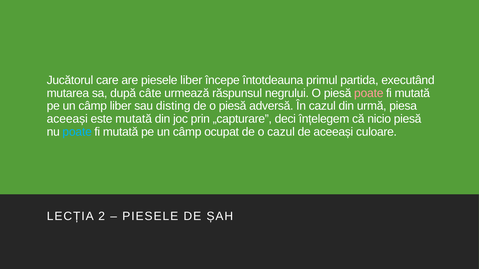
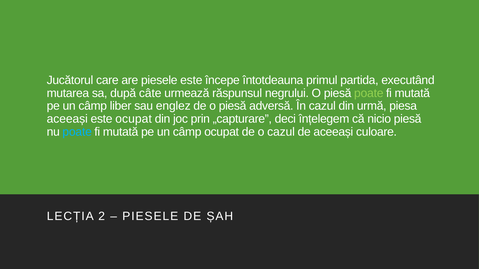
piesele liber: liber -> este (191, 80)
poate colour: pink -> light green (369, 93)
disting: disting -> englez (173, 106)
este mutată: mutată -> ocupat (134, 119)
